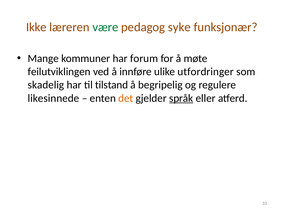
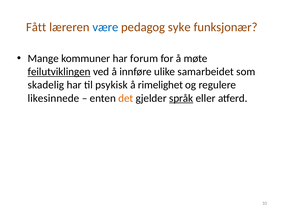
Ikke: Ikke -> Fått (36, 27)
være colour: green -> blue (105, 27)
feilutviklingen underline: none -> present (59, 72)
utfordringer: utfordringer -> samarbeidet (206, 72)
tilstand: tilstand -> psykisk (112, 85)
begripelig: begripelig -> rimelighet (160, 85)
